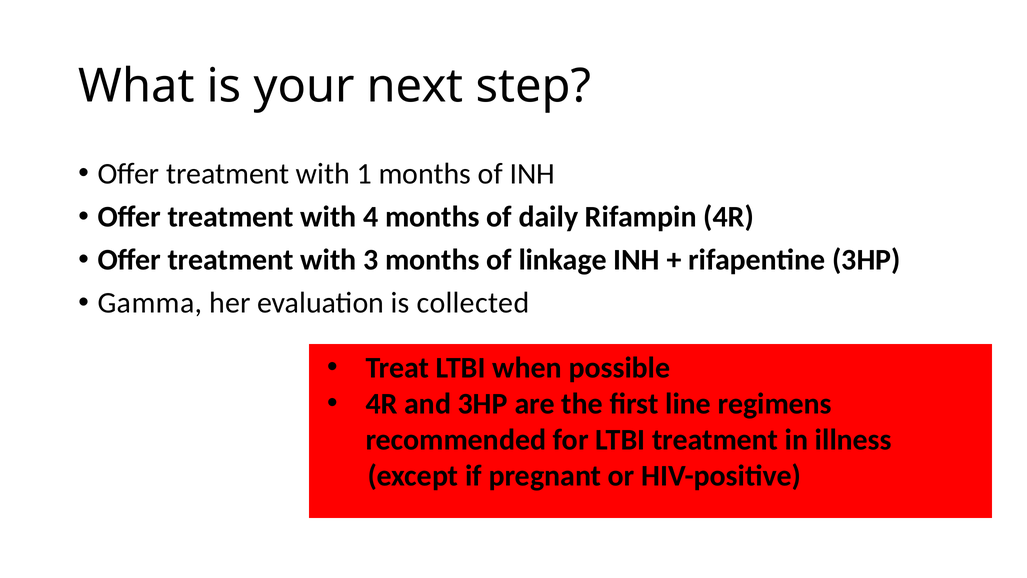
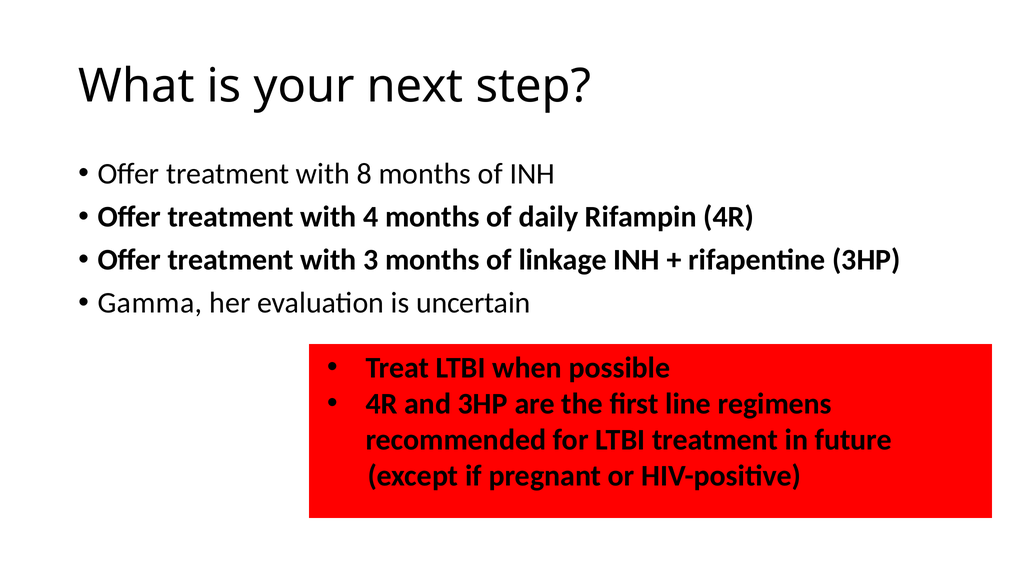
1: 1 -> 8 (364, 174)
collected: collected -> uncertain (473, 303)
illness: illness -> future (853, 440)
